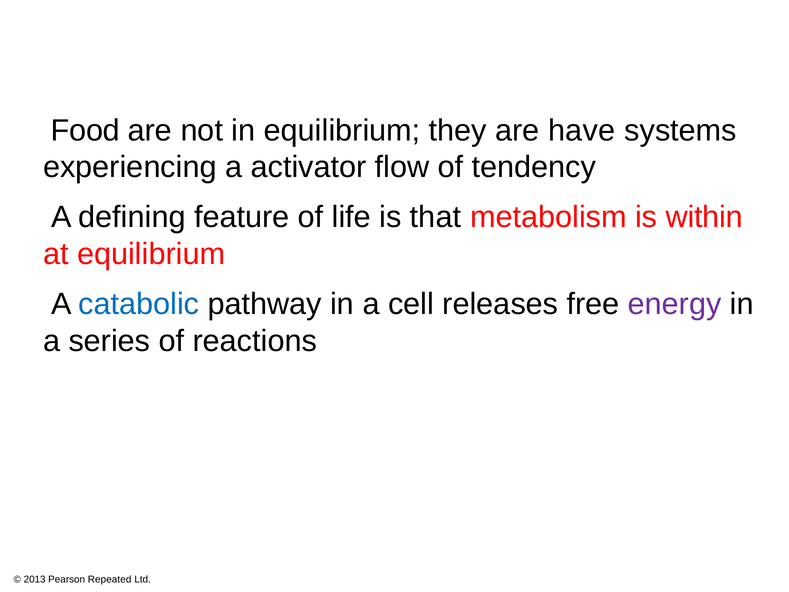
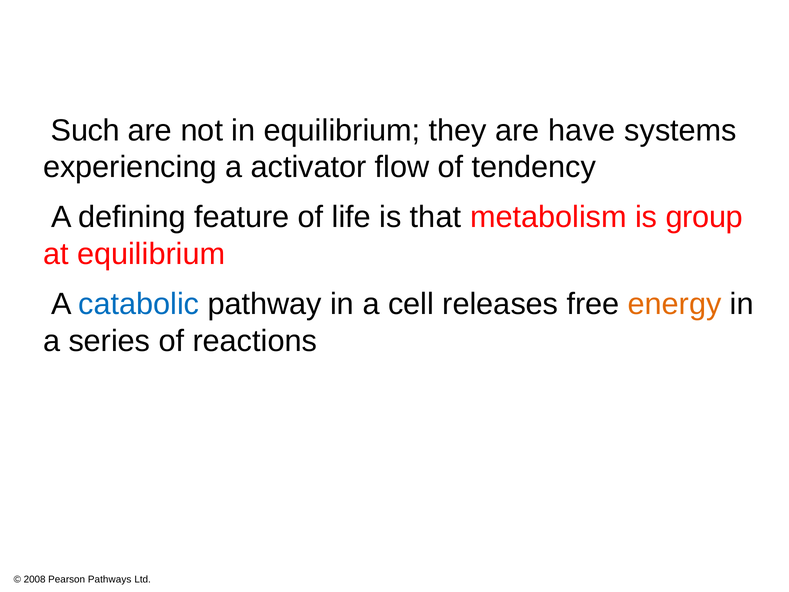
Food: Food -> Such (85, 130)
within: within -> group (704, 217)
energy colour: purple -> orange (675, 304)
2013: 2013 -> 2008 (35, 579)
Repeated: Repeated -> Pathways (110, 579)
